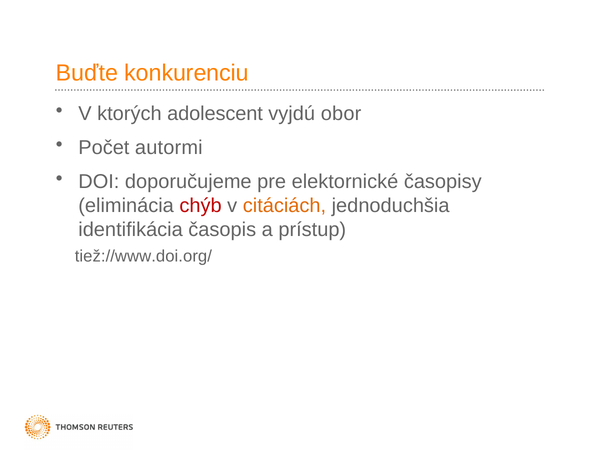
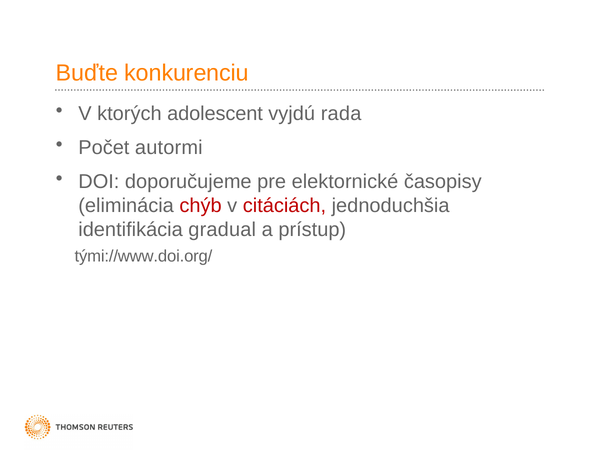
obor: obor -> rada (341, 114)
citáciách colour: orange -> red (284, 206)
časopis: časopis -> gradual (222, 230)
tiež://www.doi.org/: tiež://www.doi.org/ -> tými://www.doi.org/ (143, 256)
